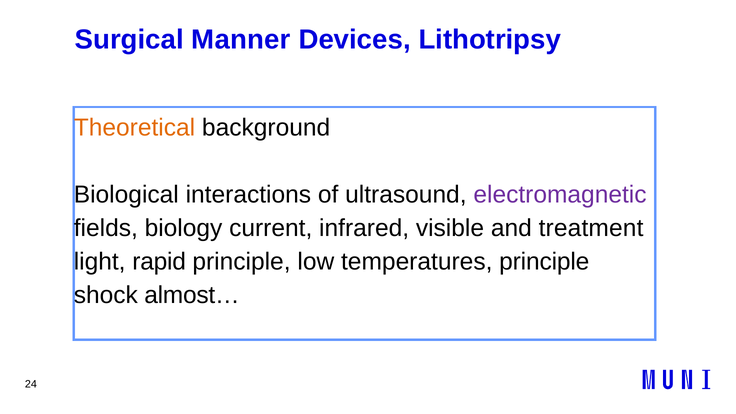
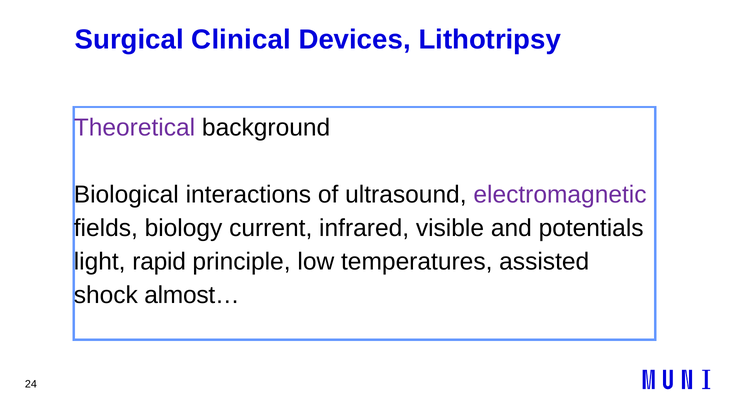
Manner: Manner -> Clinical (241, 40)
Theoretical colour: orange -> purple (134, 128)
treatment: treatment -> potentials (591, 228)
temperatures principle: principle -> assisted (544, 262)
